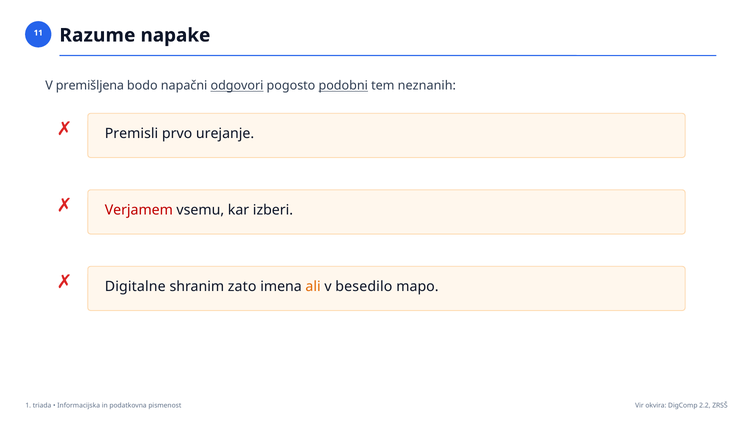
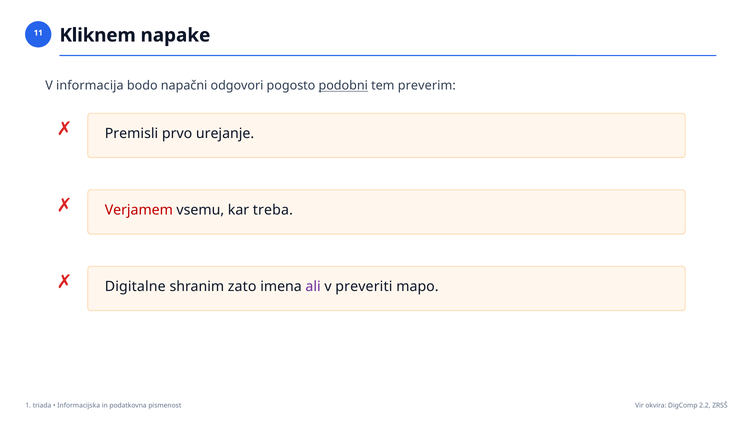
Razume: Razume -> Kliknem (98, 35)
premišljena: premišljena -> informacija (90, 86)
odgovori underline: present -> none (237, 86)
neznanih: neznanih -> preverim (427, 86)
izberi: izberi -> treba (273, 210)
ali colour: orange -> purple (313, 286)
besedilo: besedilo -> preveriti (364, 286)
